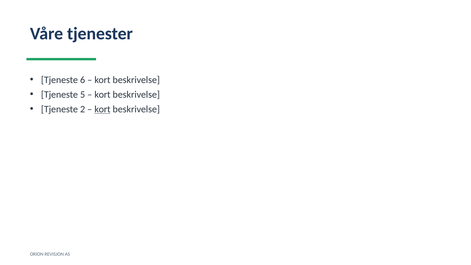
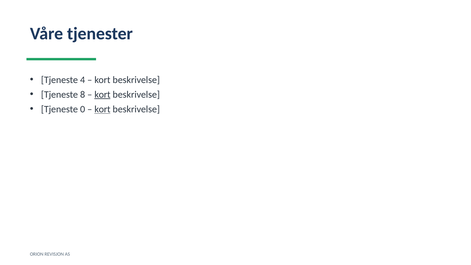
6: 6 -> 4 (83, 80)
5: 5 -> 8 (83, 95)
kort underline: none -> present (102, 95)
2: 2 -> 0 (83, 109)
